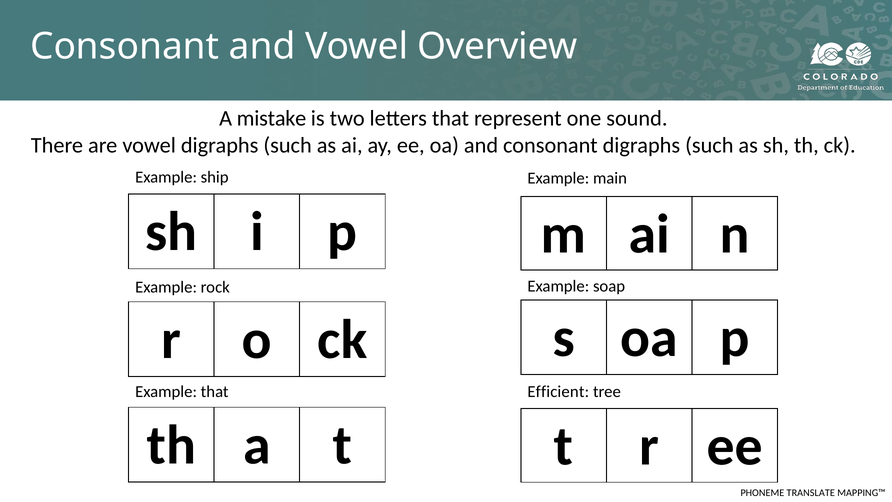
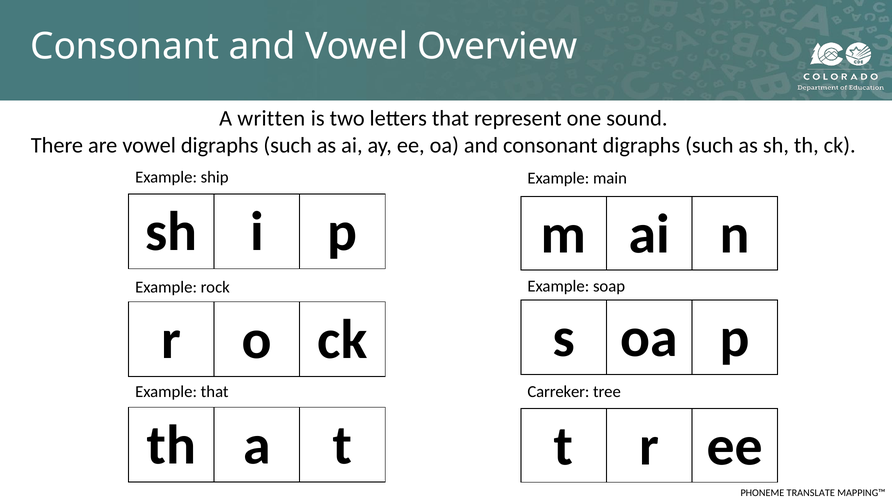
mistake: mistake -> written (271, 118)
Efficient: Efficient -> Carreker (558, 392)
